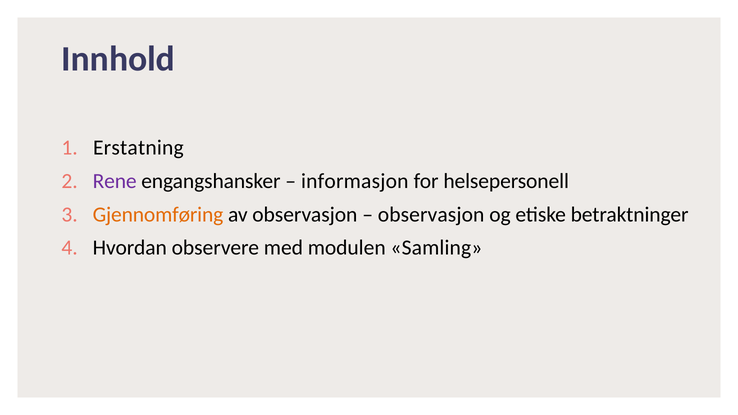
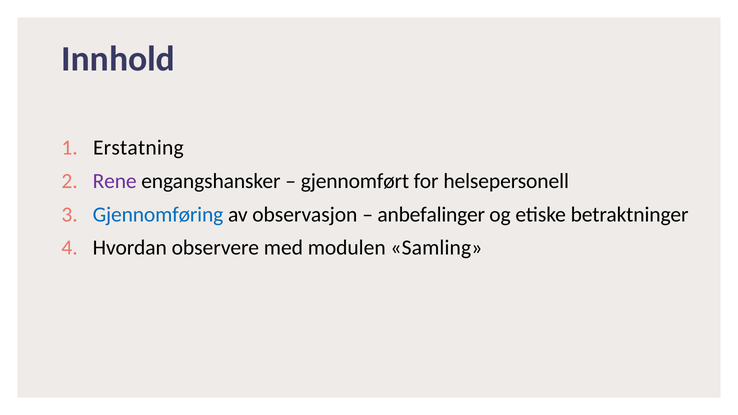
informasjon: informasjon -> gjennomført (355, 181)
Gjennomføring colour: orange -> blue (158, 215)
observasjon: observasjon -> anbefalinger (431, 215)
